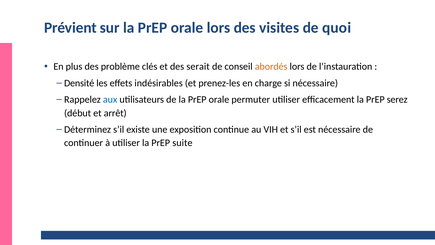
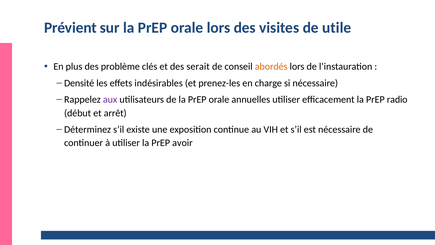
quoi: quoi -> utile (337, 28)
aux colour: blue -> purple (110, 99)
permuter: permuter -> annuelles (251, 99)
serez: serez -> radio (397, 99)
suite: suite -> avoir (182, 143)
